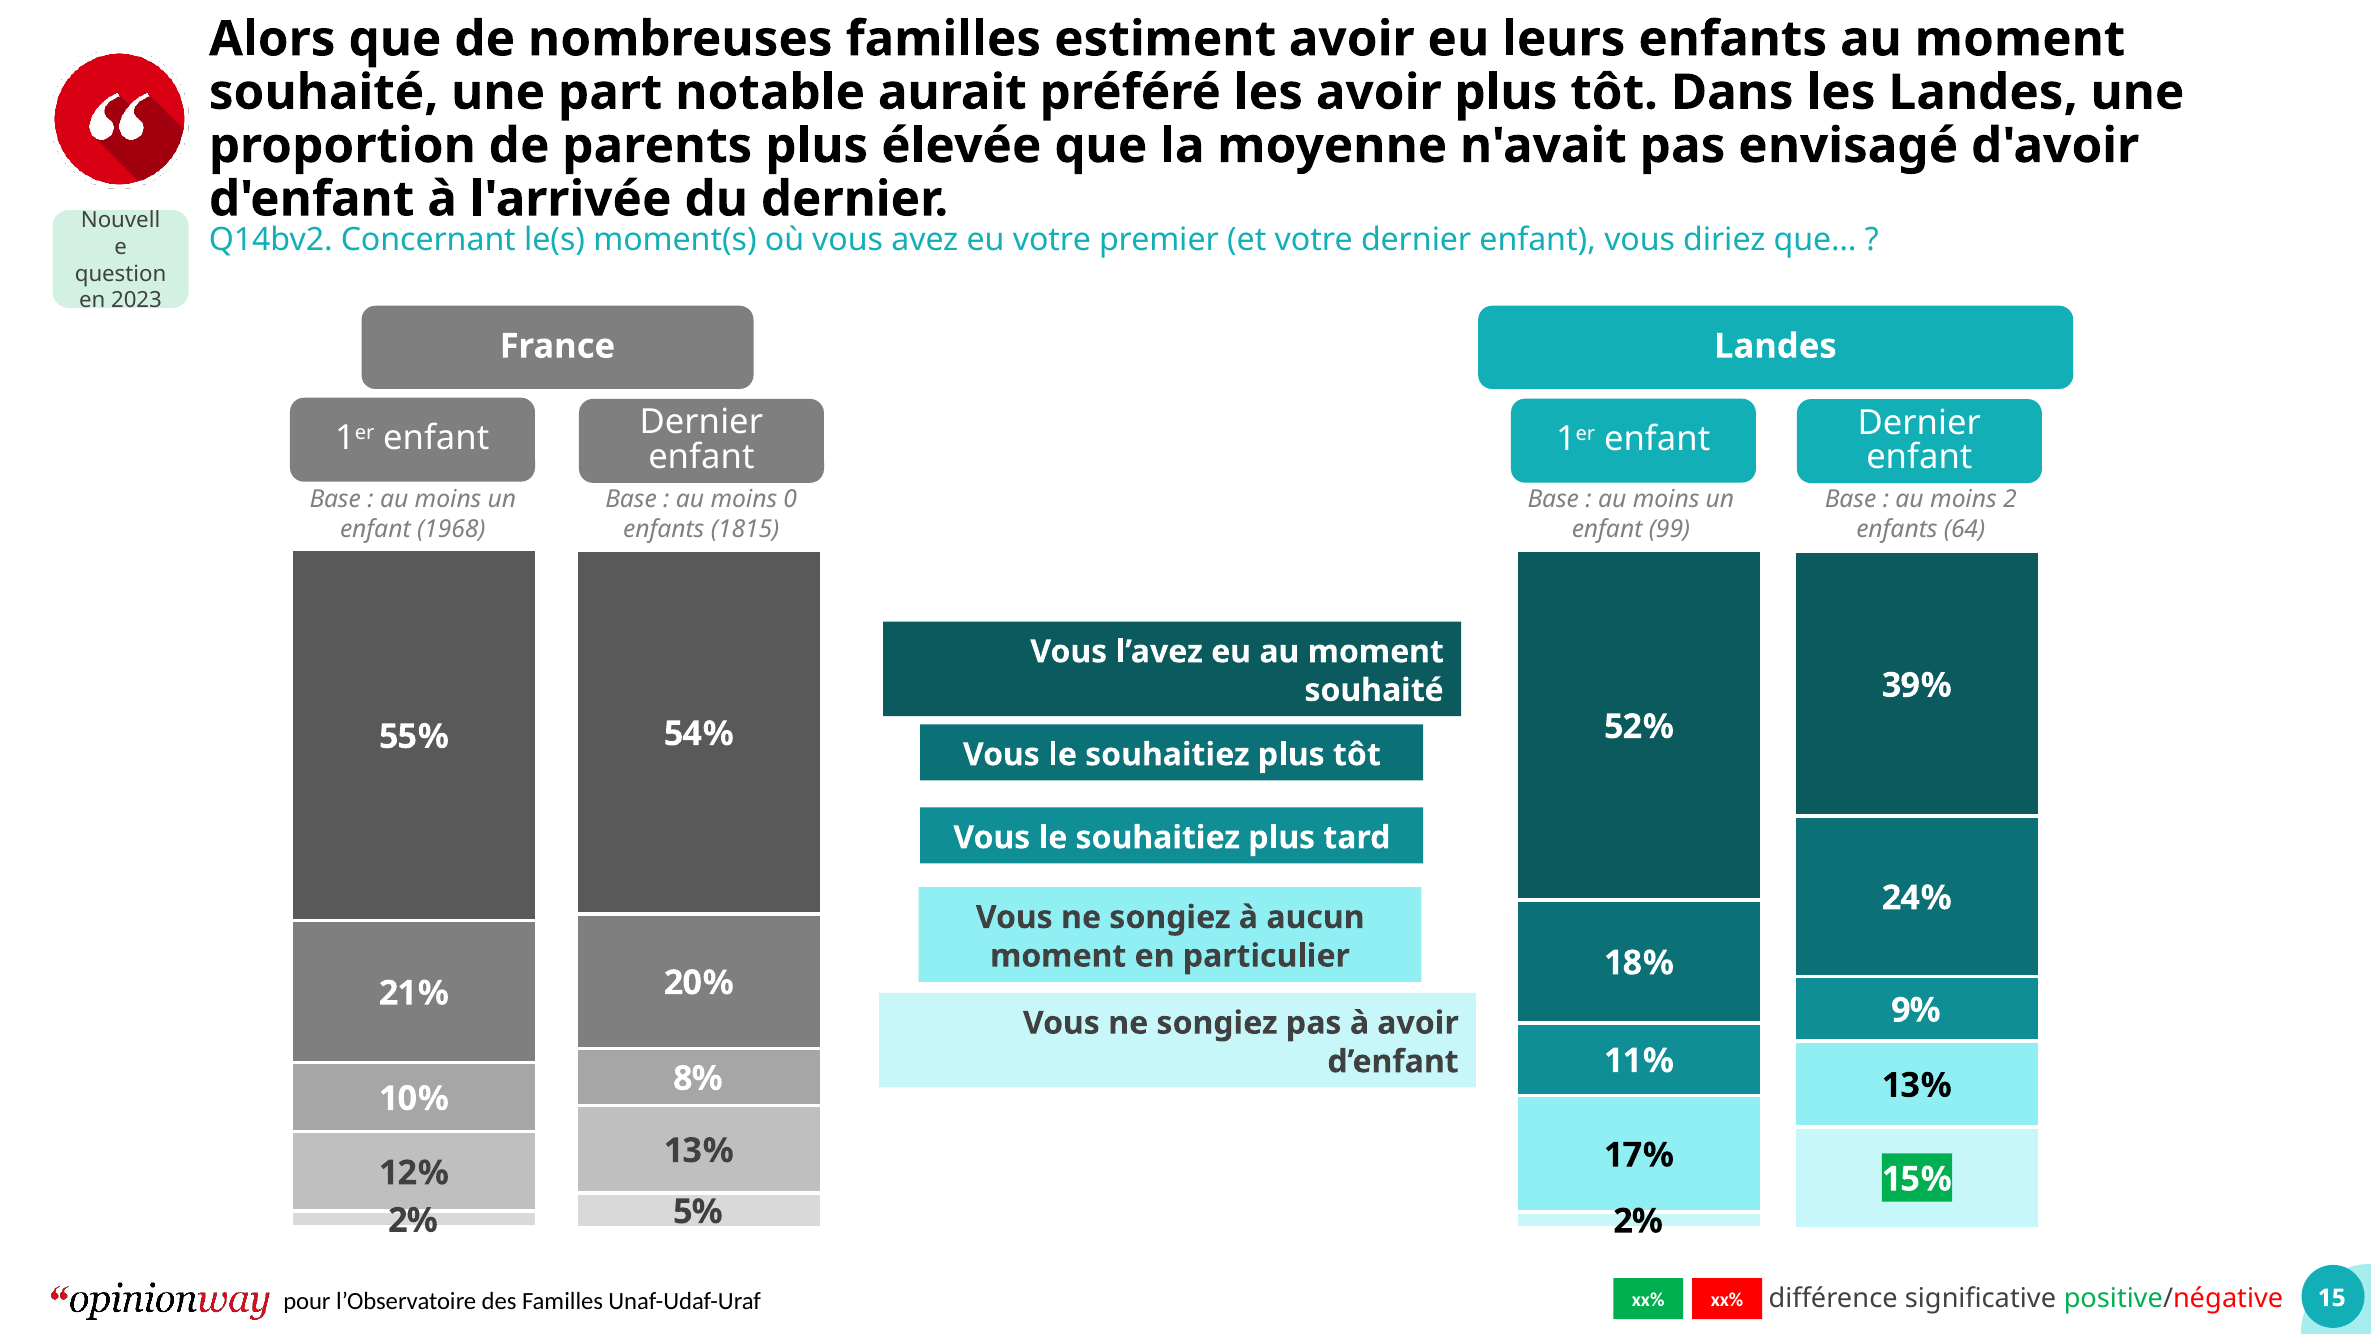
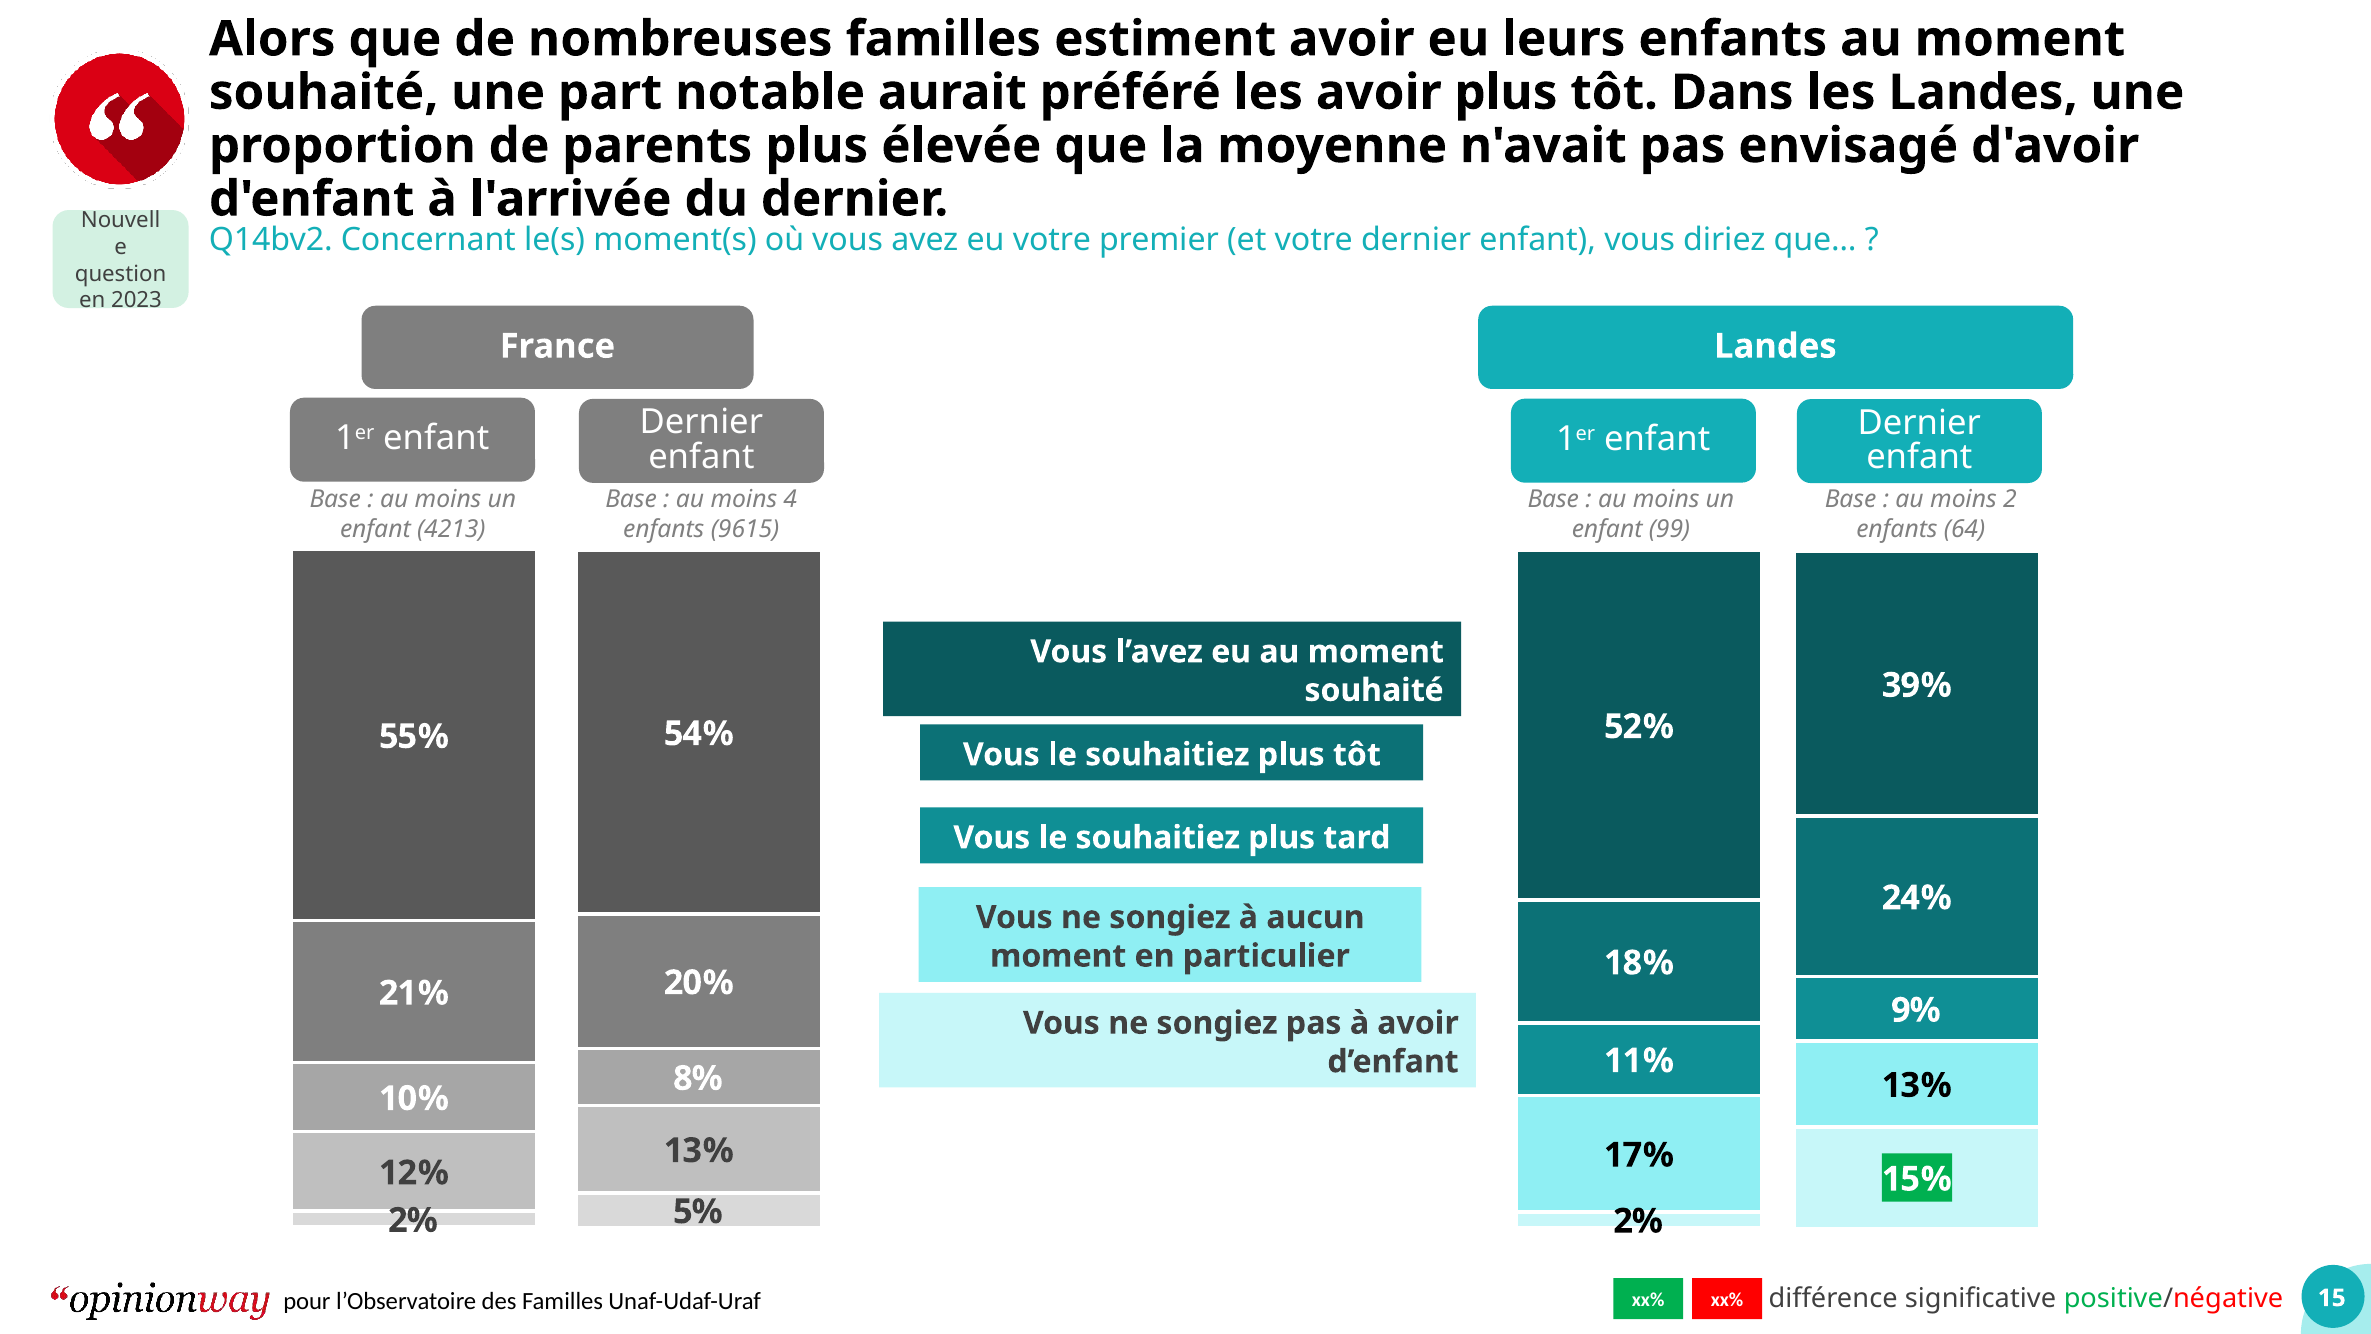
0: 0 -> 4 (790, 499)
1968: 1968 -> 4213 (451, 529)
1815: 1815 -> 9615 (745, 529)
